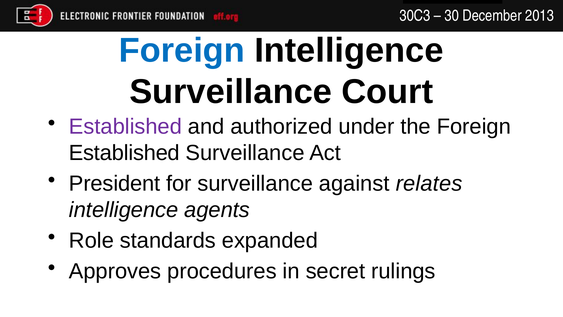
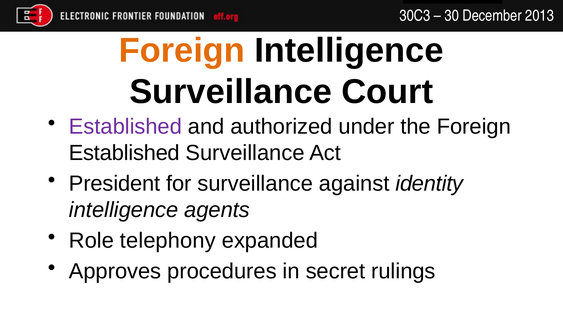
Foreign colour: blue -> orange (182, 50)
relates: relates -> identity (429, 184)
standards: standards -> telephony (168, 240)
